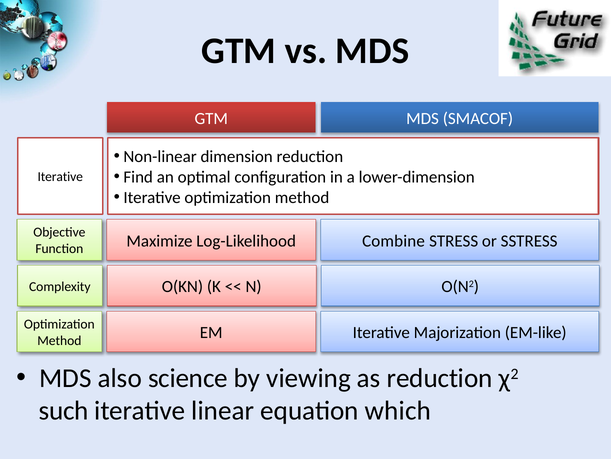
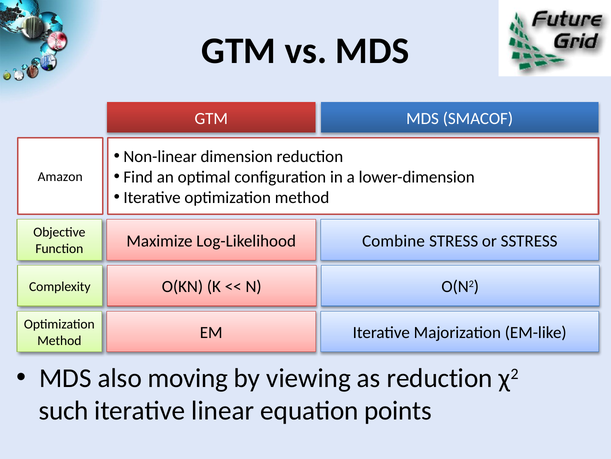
Iterative: Iterative -> Amazon (60, 177)
science: science -> moving (188, 378)
which: which -> points (398, 410)
